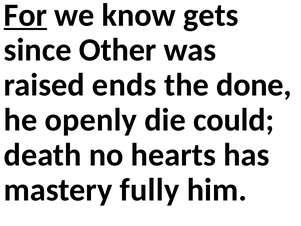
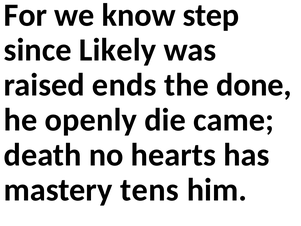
For underline: present -> none (25, 15)
gets: gets -> step (211, 15)
Other: Other -> Likely (117, 50)
could: could -> came (234, 120)
fully: fully -> tens (149, 190)
